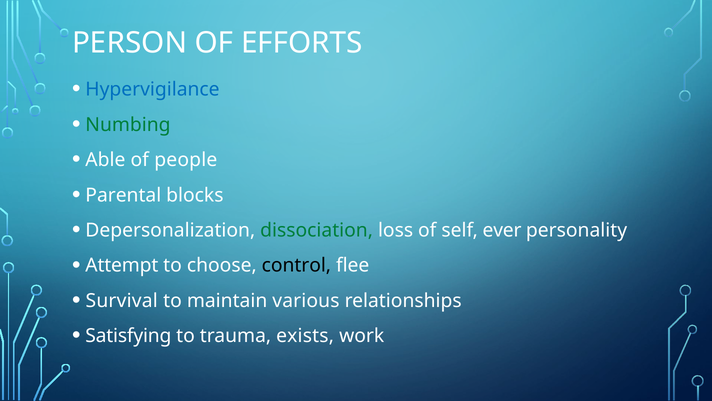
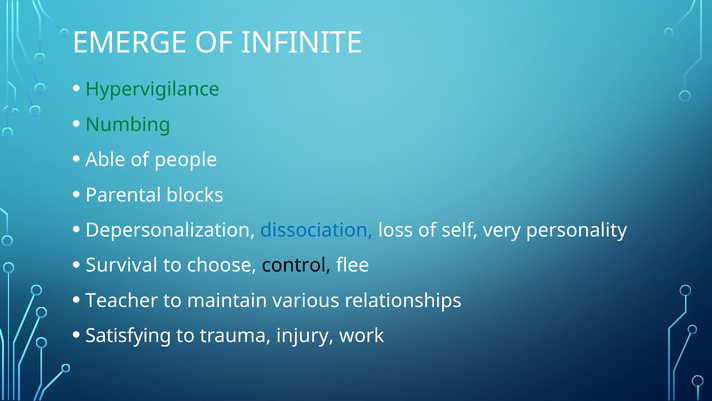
PERSON: PERSON -> EMERGE (130, 43)
EFFORTS: EFFORTS -> INFINITE (302, 43)
Hypervigilance colour: blue -> green (152, 89)
dissociation colour: green -> blue (317, 230)
ever: ever -> very (502, 230)
Attempt: Attempt -> Survival (122, 265)
Survival: Survival -> Teacher (122, 300)
exists: exists -> injury (305, 336)
